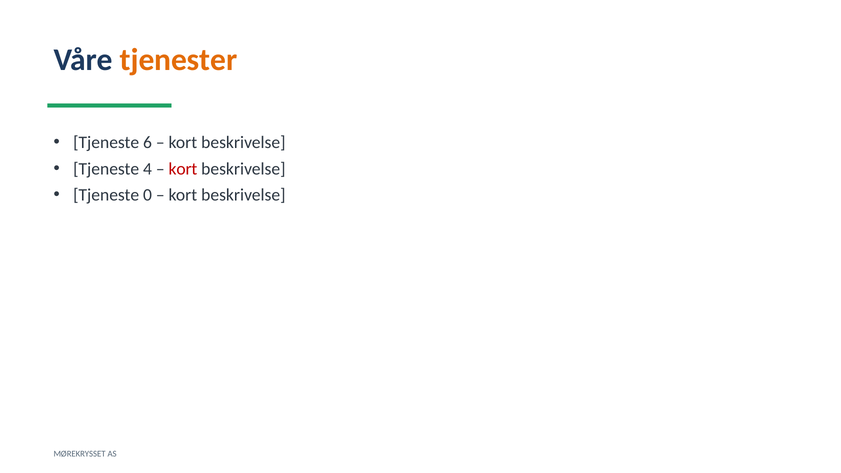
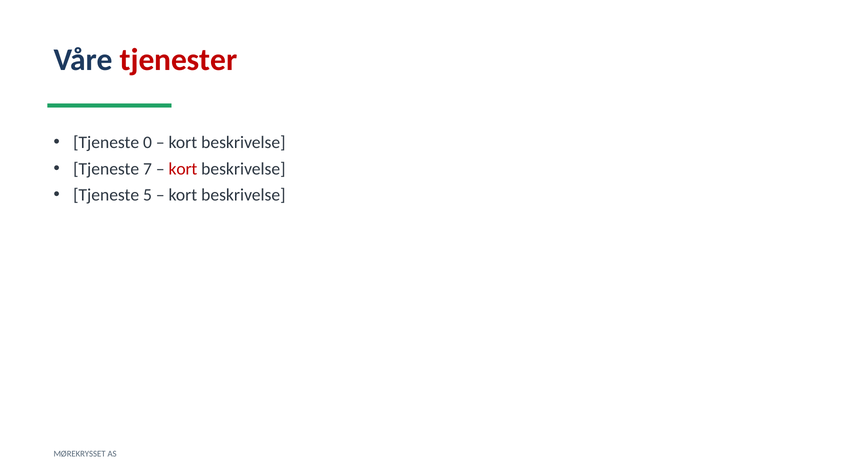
tjenester colour: orange -> red (179, 60)
6: 6 -> 0 (147, 142)
4: 4 -> 7 (147, 169)
0: 0 -> 5 (147, 195)
